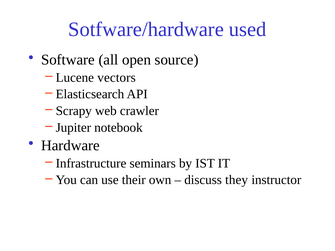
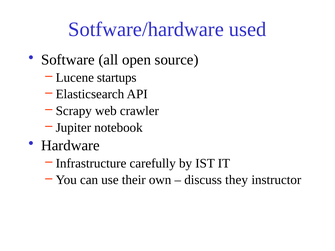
vectors: vectors -> startups (117, 78)
seminars: seminars -> carefully (153, 163)
